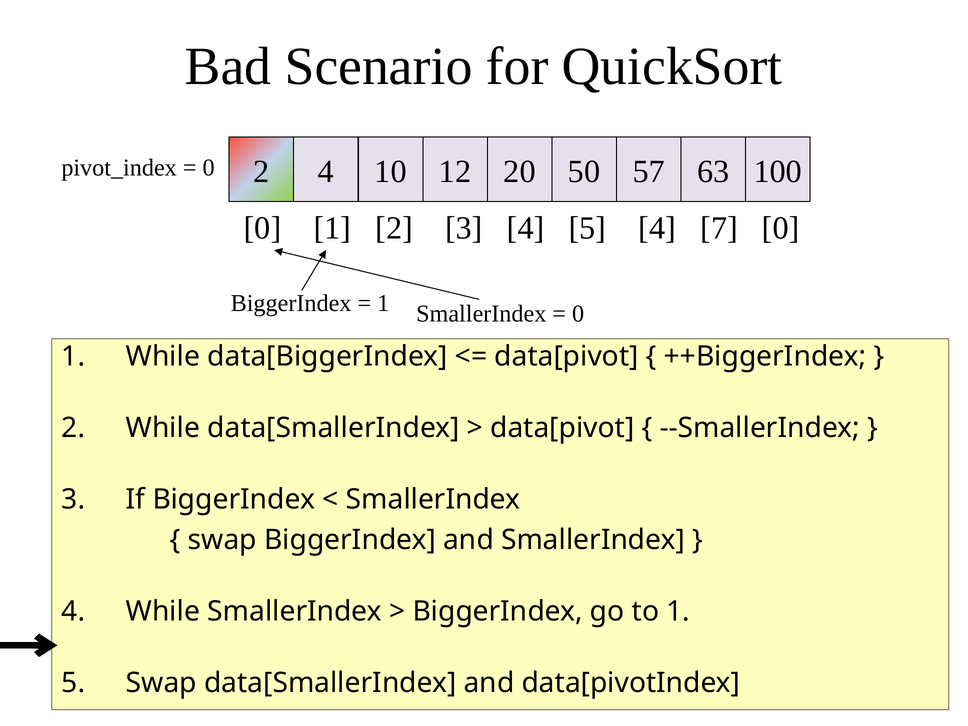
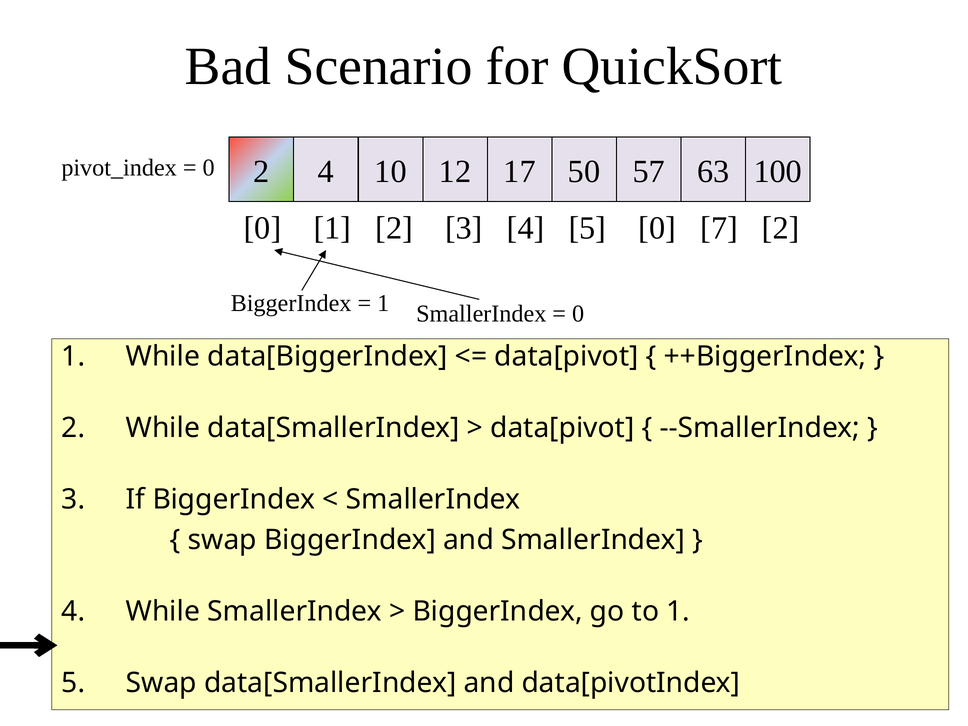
20: 20 -> 17 (520, 172)
5 4: 4 -> 0 (657, 228)
7 0: 0 -> 2 (781, 228)
